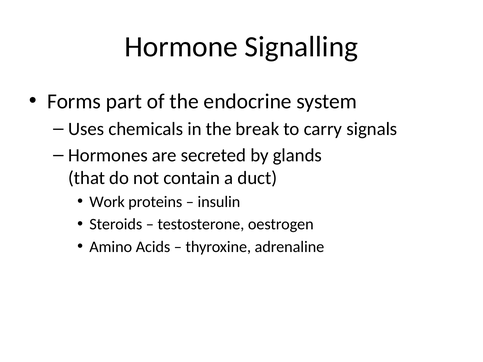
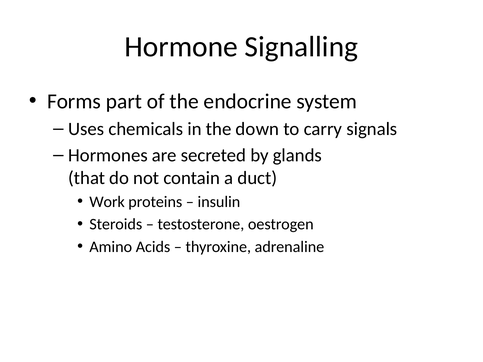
break: break -> down (257, 129)
